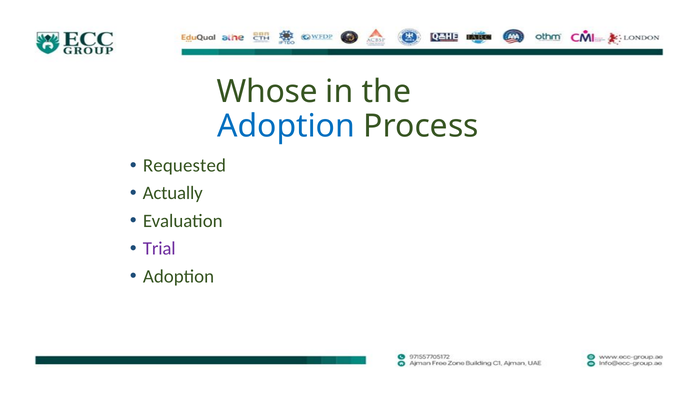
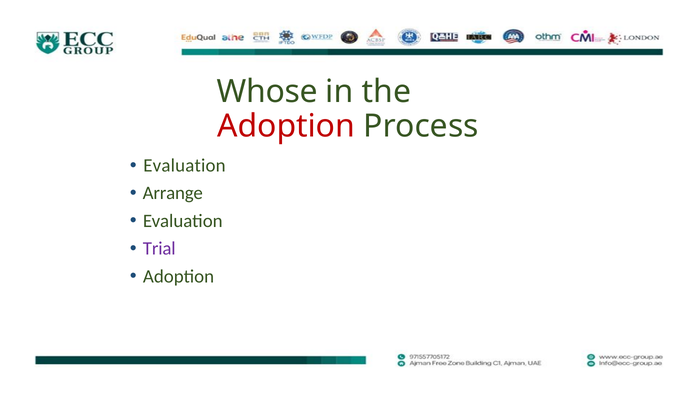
Adoption colour: blue -> red (286, 126)
Requested: Requested -> Evaluation (184, 165)
Actually: Actually -> Arrange (173, 193)
